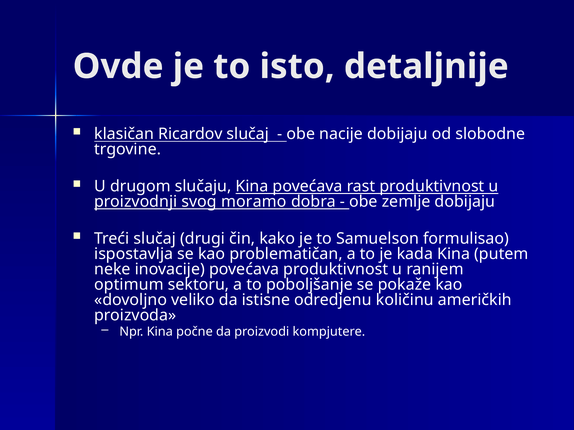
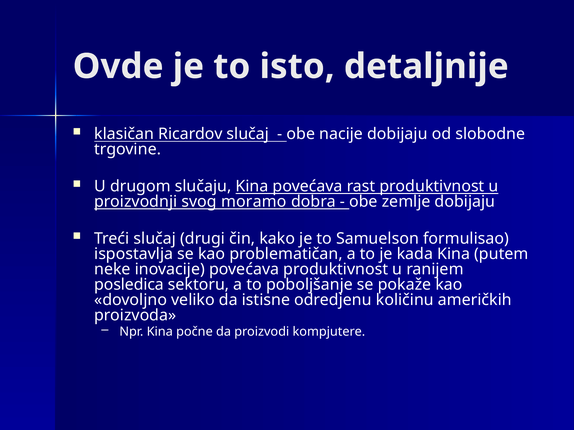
optimum: optimum -> posledica (129, 285)
